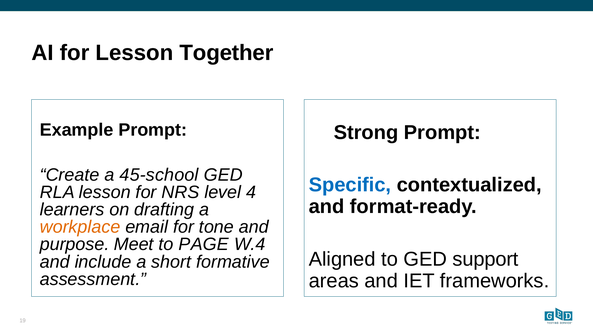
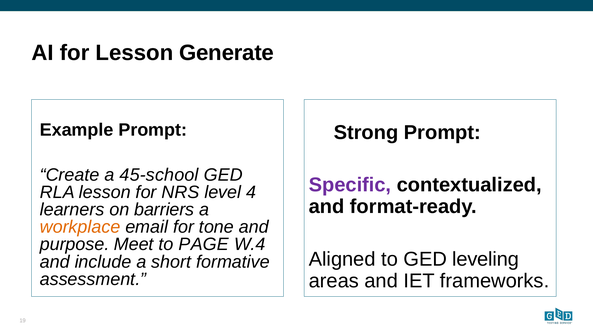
Together: Together -> Generate (227, 53)
Specific colour: blue -> purple (350, 185)
drafting: drafting -> barriers (164, 210)
support: support -> leveling (486, 260)
